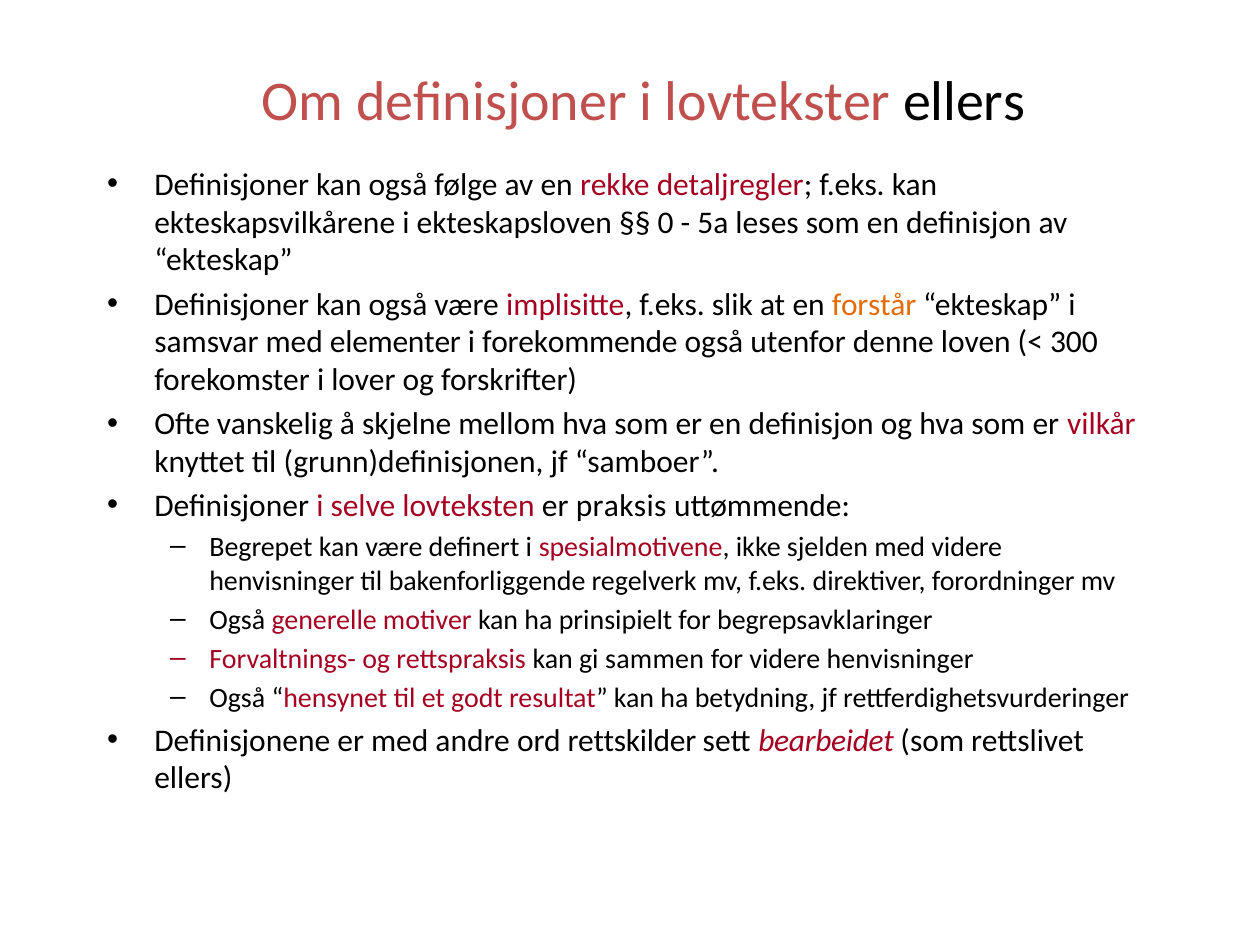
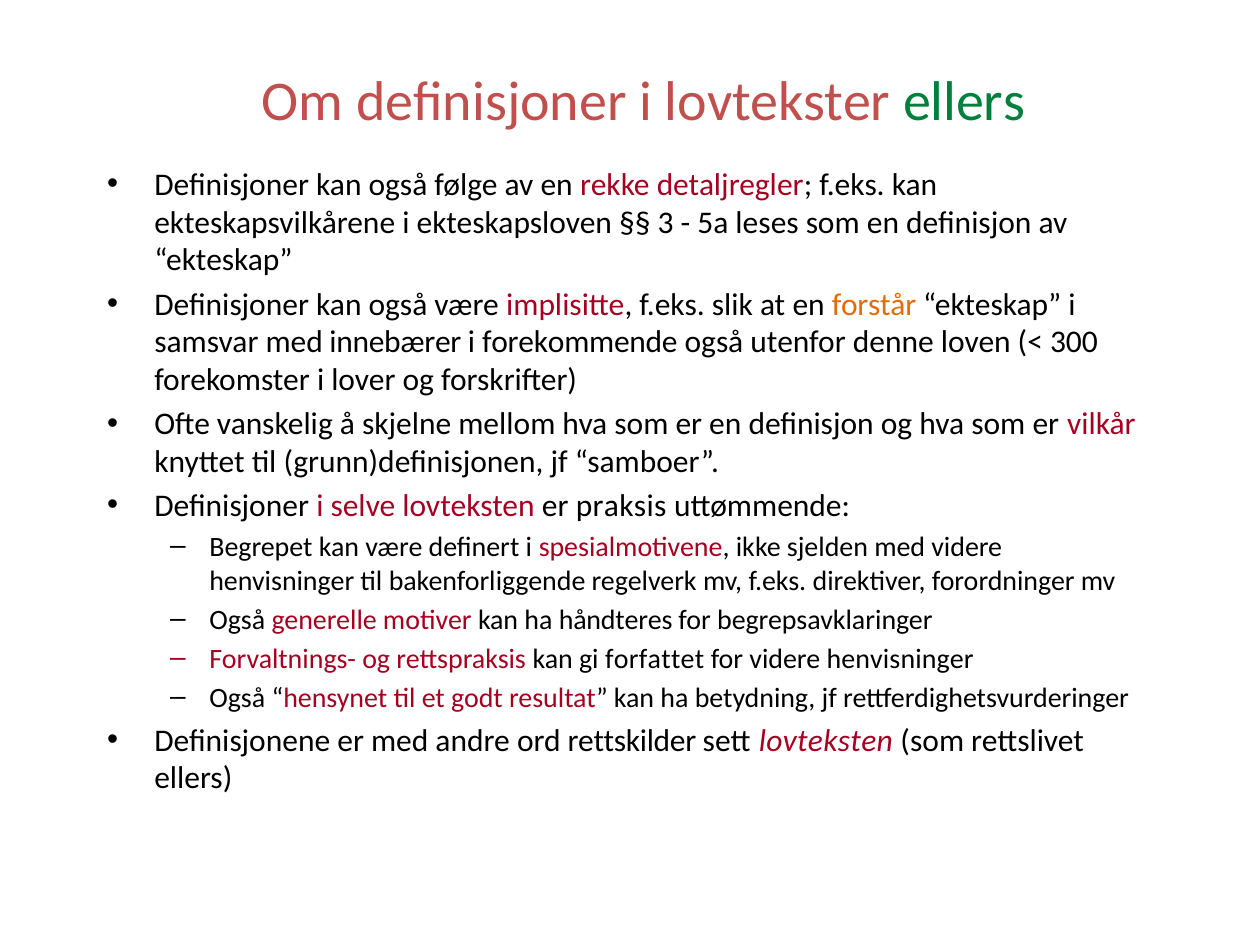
ellers colour: black -> green (964, 102)
0: 0 -> 3 (665, 223)
elementer: elementer -> innebærer (395, 342)
prinsipielt: prinsipielt -> håndteres (616, 620)
sammen: sammen -> forfattet (655, 659)
sett bearbeidet: bearbeidet -> lovteksten (826, 741)
